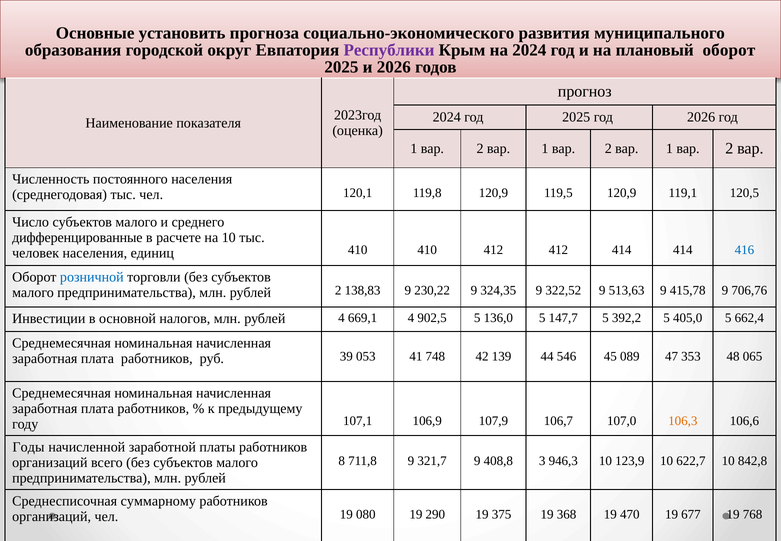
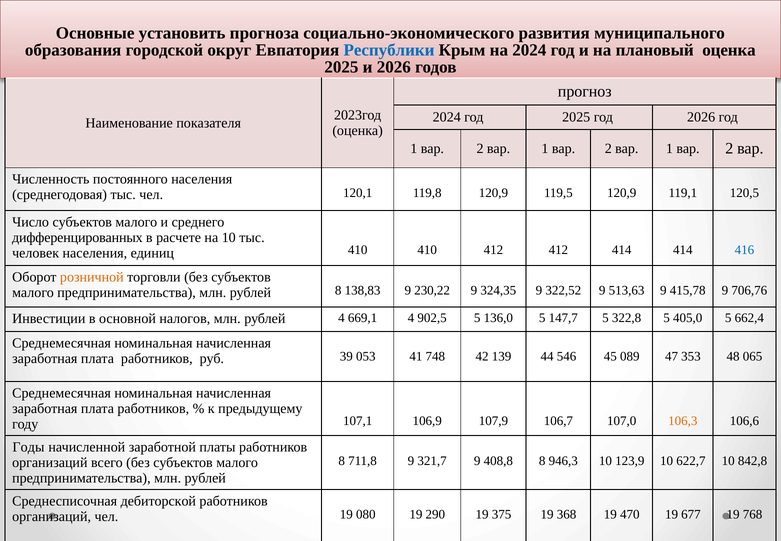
Республики colour: purple -> blue (389, 50)
плановый оборот: оборот -> оценка (729, 50)
дифференцированные: дифференцированные -> дифференцированных (77, 237)
розничной colour: blue -> orange (92, 277)
2: 2 -> 8 (338, 290)
392,2: 392,2 -> 322,8 (627, 318)
408,8 3: 3 -> 8 (542, 461)
суммарному: суммарному -> дебиторской (158, 501)
